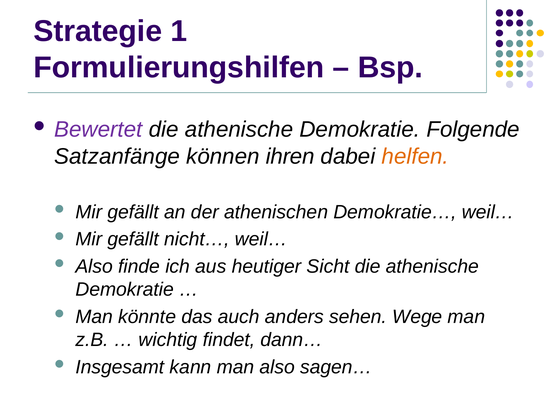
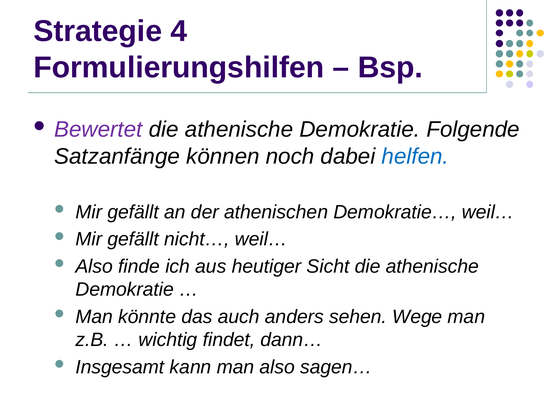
1: 1 -> 4 (179, 31)
ihren: ihren -> noch (290, 156)
helfen colour: orange -> blue (415, 156)
